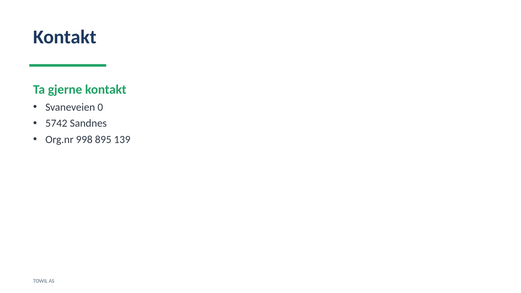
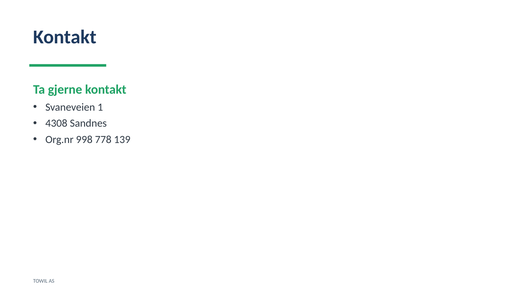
0: 0 -> 1 (100, 107)
5742: 5742 -> 4308 (56, 123)
895: 895 -> 778 (103, 140)
